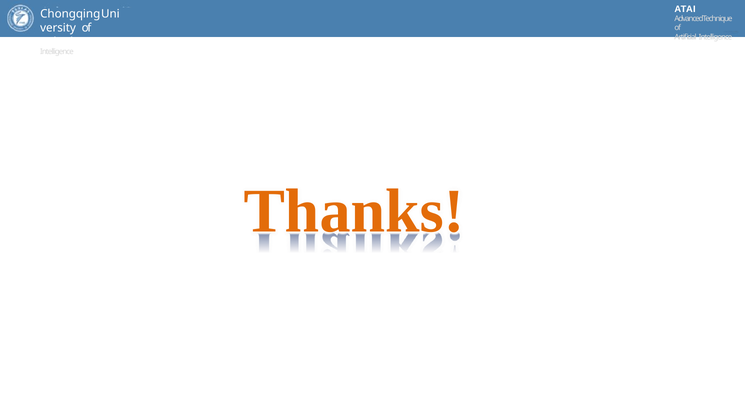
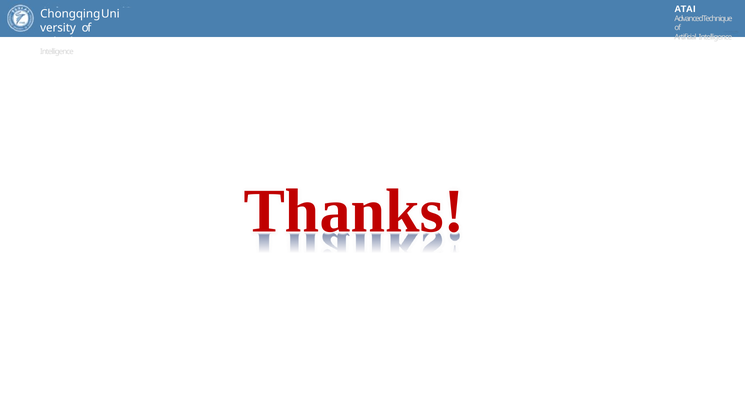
Thanks colour: orange -> red (354, 211)
